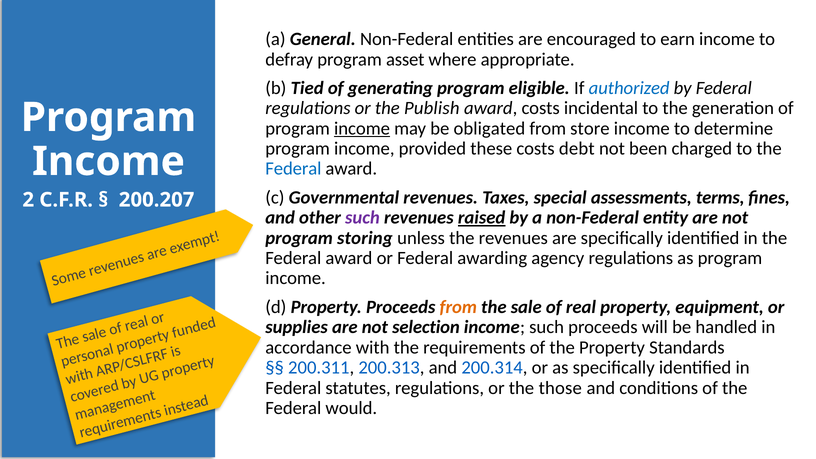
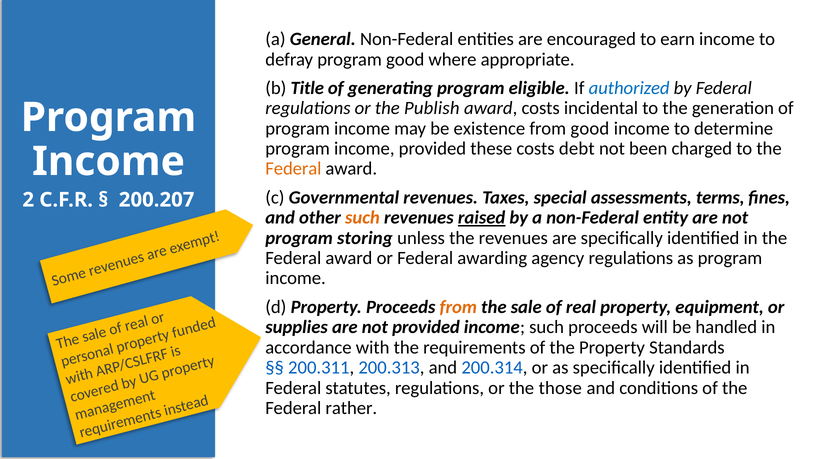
program asset: asset -> good (405, 59)
Tied: Tied -> Title (307, 88)
income underline: present -> none (362, 128)
obligated: obligated -> existence (489, 128)
from store: store -> good (590, 128)
Federal colour: blue -> orange (293, 169)
such colour: purple -> orange (362, 218)
not selection: selection -> provided (426, 327)
would: would -> rather (351, 408)
